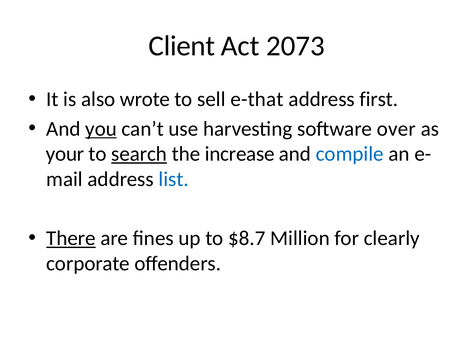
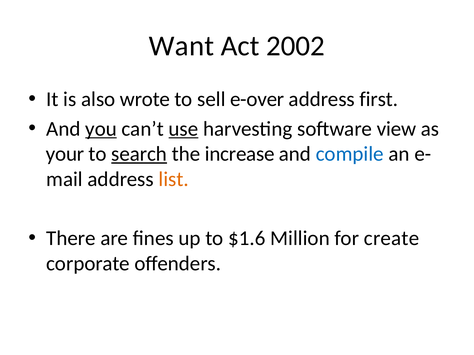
Client: Client -> Want (182, 46)
2073: 2073 -> 2002 (295, 46)
e-that: e-that -> e-over (257, 99)
use underline: none -> present (183, 129)
over: over -> view (396, 129)
list colour: blue -> orange (174, 180)
There underline: present -> none (71, 239)
$8.7: $8.7 -> $1.6 (247, 239)
clearly: clearly -> create (392, 239)
